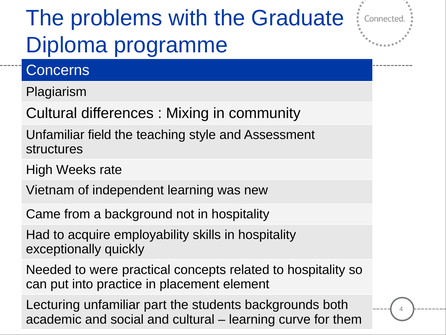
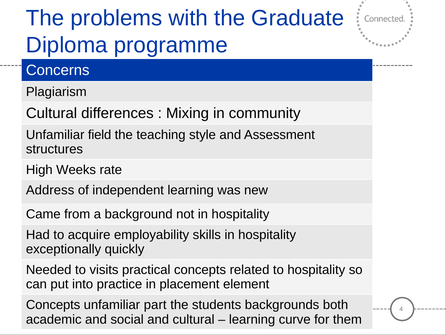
Vietnam: Vietnam -> Address (50, 190)
were: were -> visits (104, 269)
Lecturing: Lecturing -> Concepts (53, 304)
